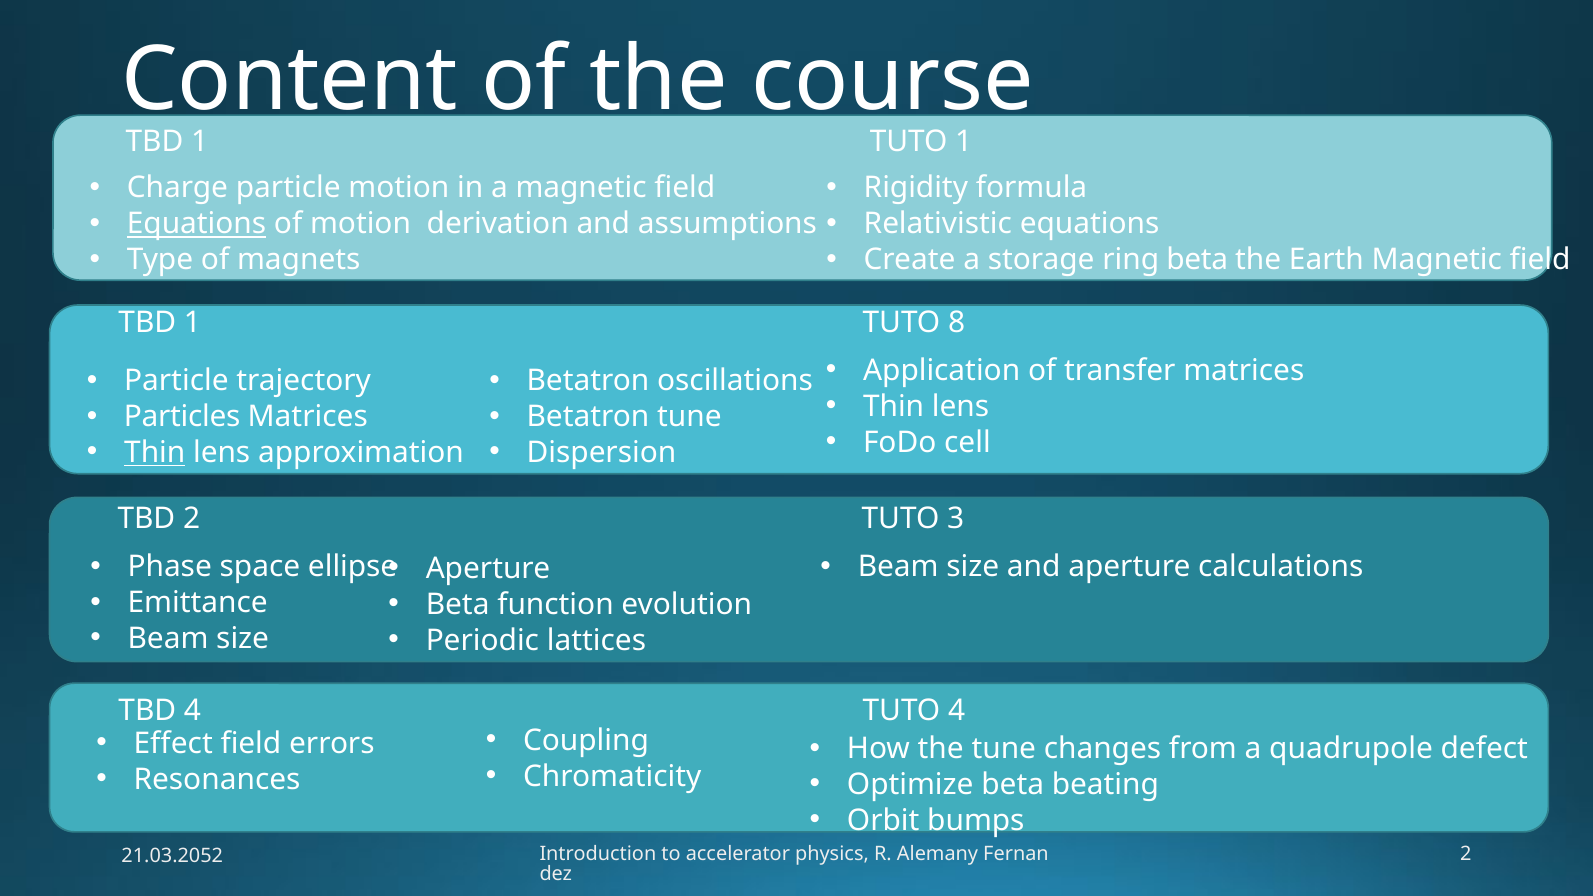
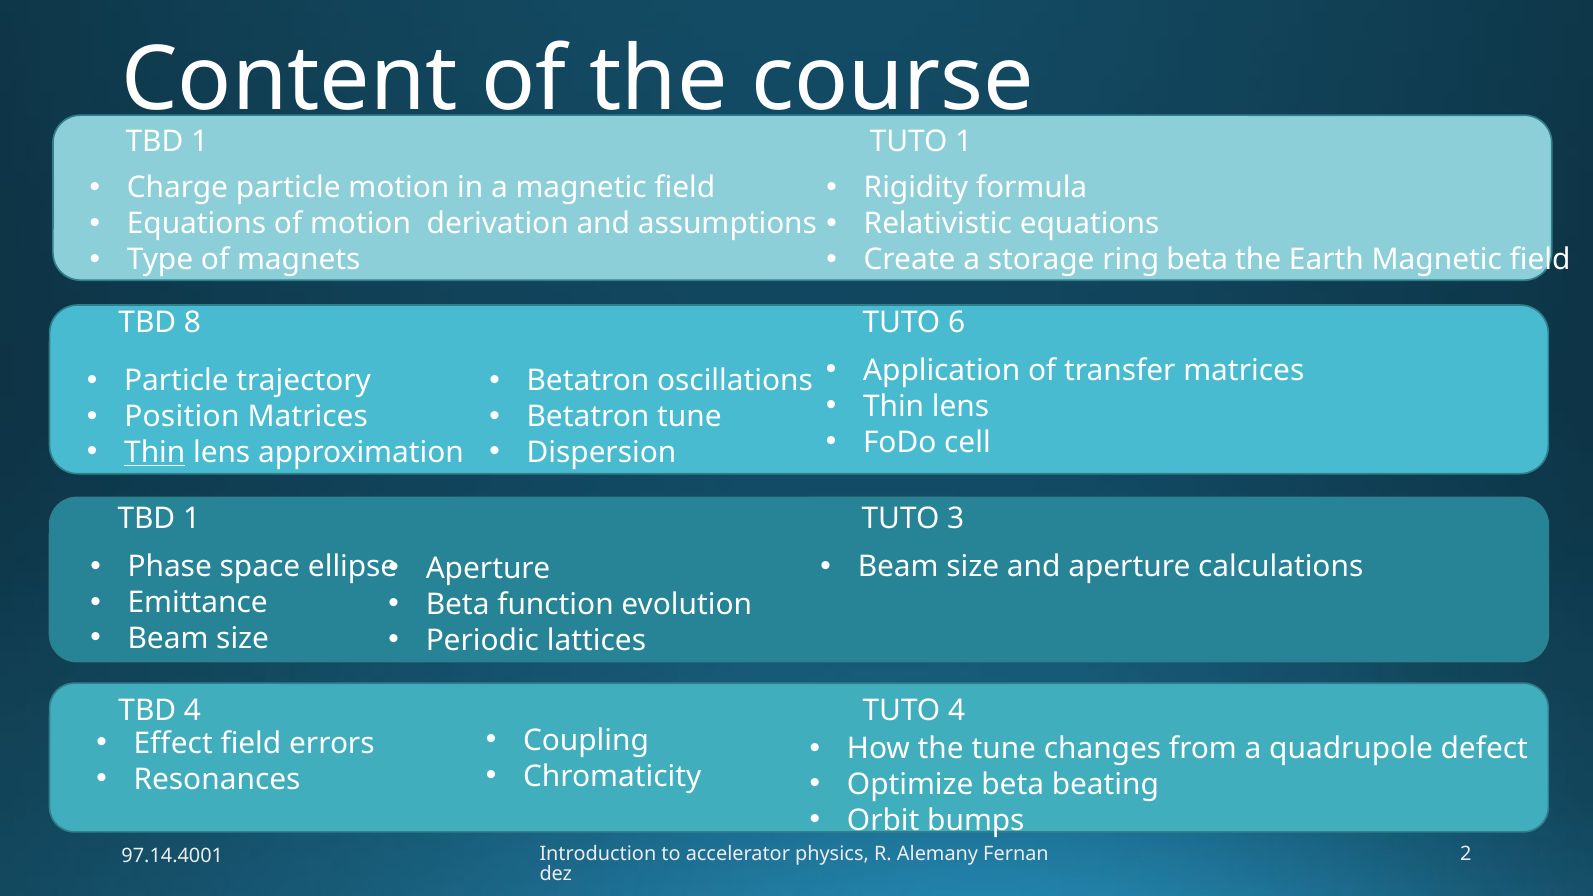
Equations underline: present -> none (197, 224)
1: 1 -> 8 (193, 323)
8: 8 -> 6 (957, 323)
Particles: Particles -> Position (182, 417)
2: 2 -> 1 (192, 519)
21.03.2052: 21.03.2052 -> 97.14.4001 (172, 856)
